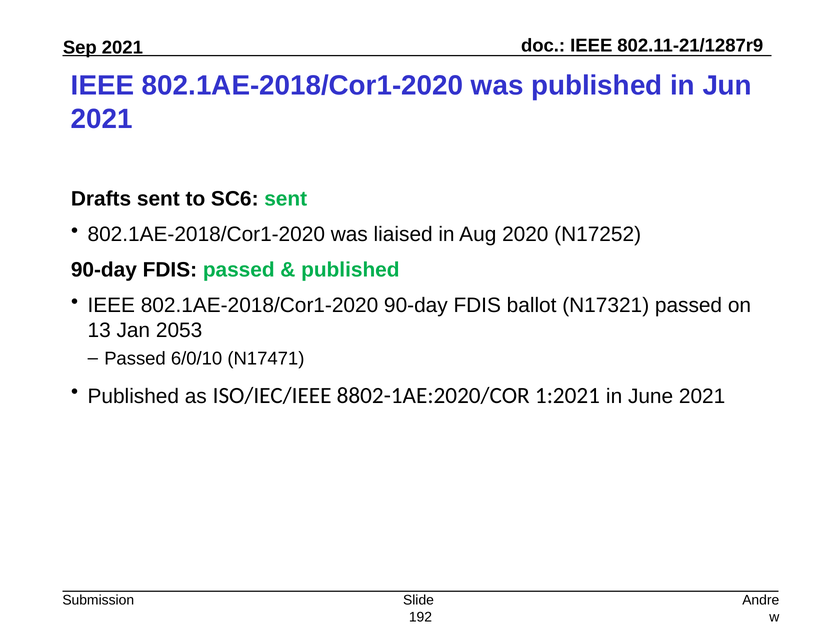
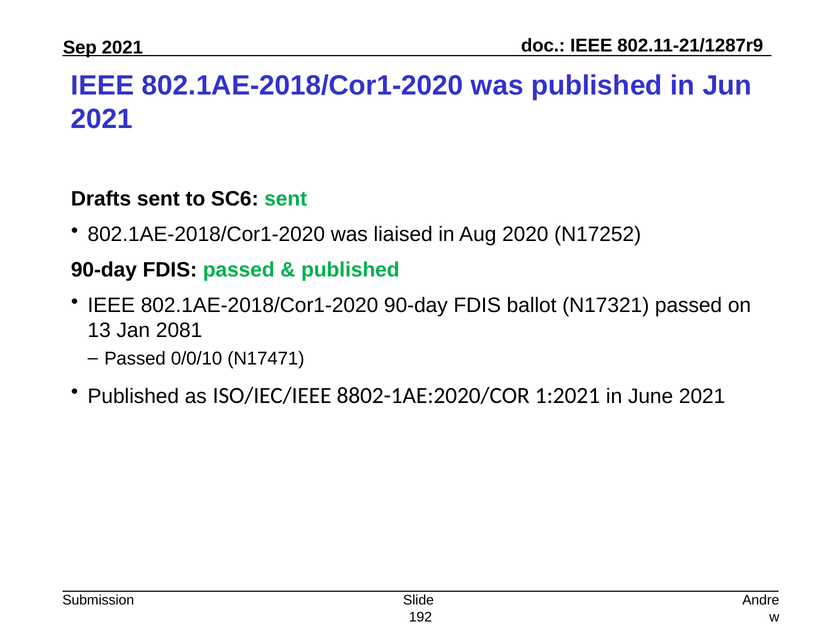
2053: 2053 -> 2081 (179, 330)
6/0/10: 6/0/10 -> 0/0/10 (197, 358)
